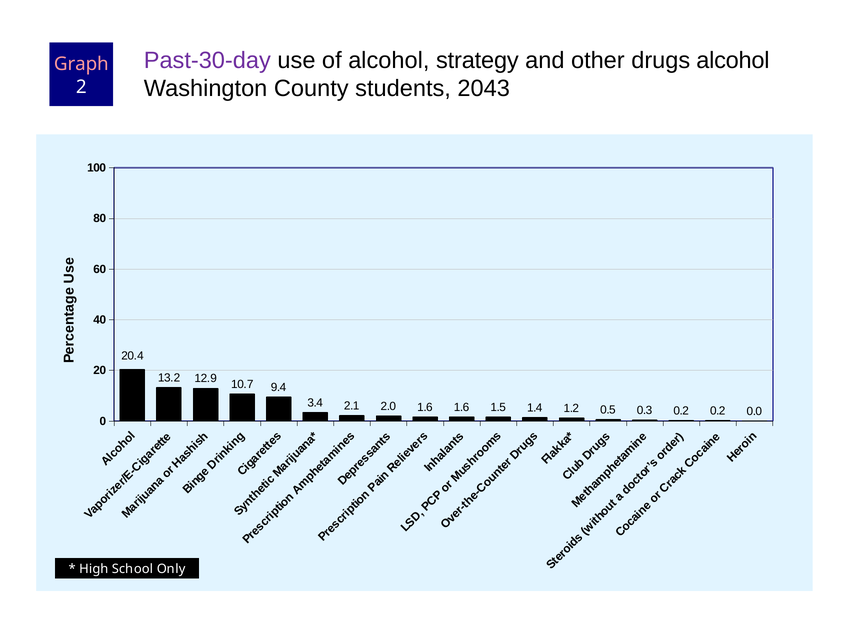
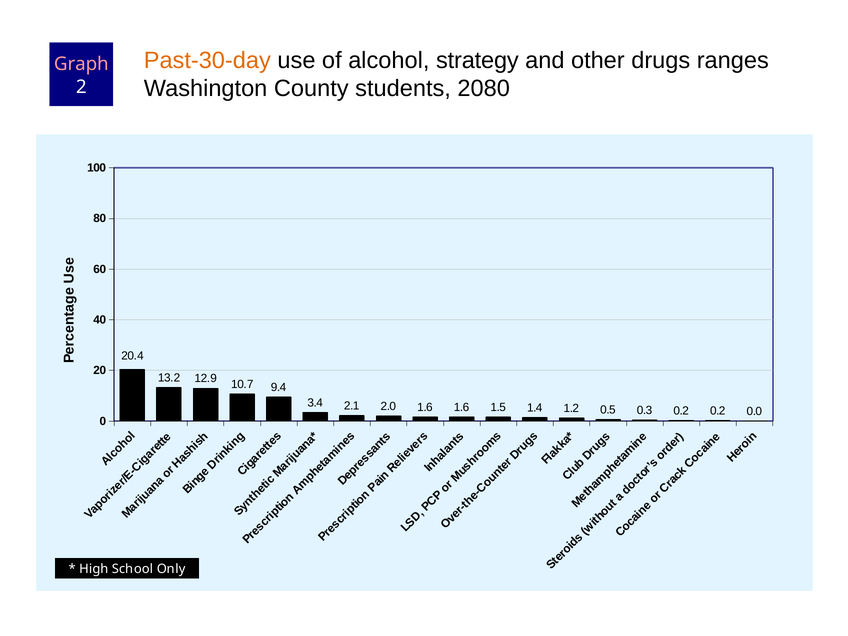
Past-30-day colour: purple -> orange (207, 60)
drugs alcohol: alcohol -> ranges (733, 60)
2043: 2043 -> 2080 (484, 89)
